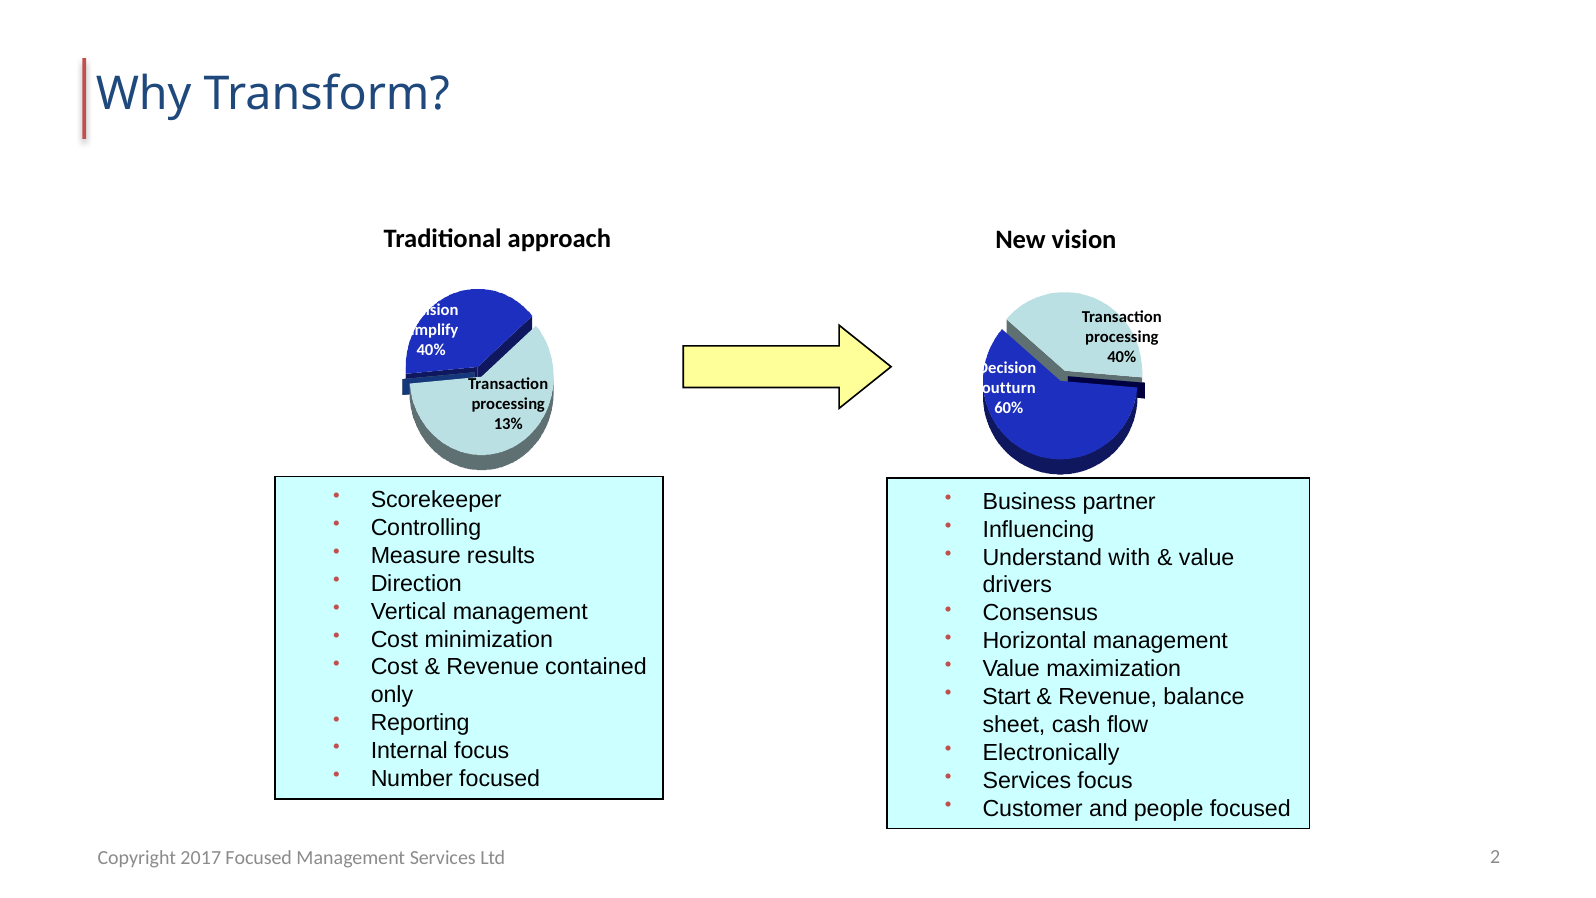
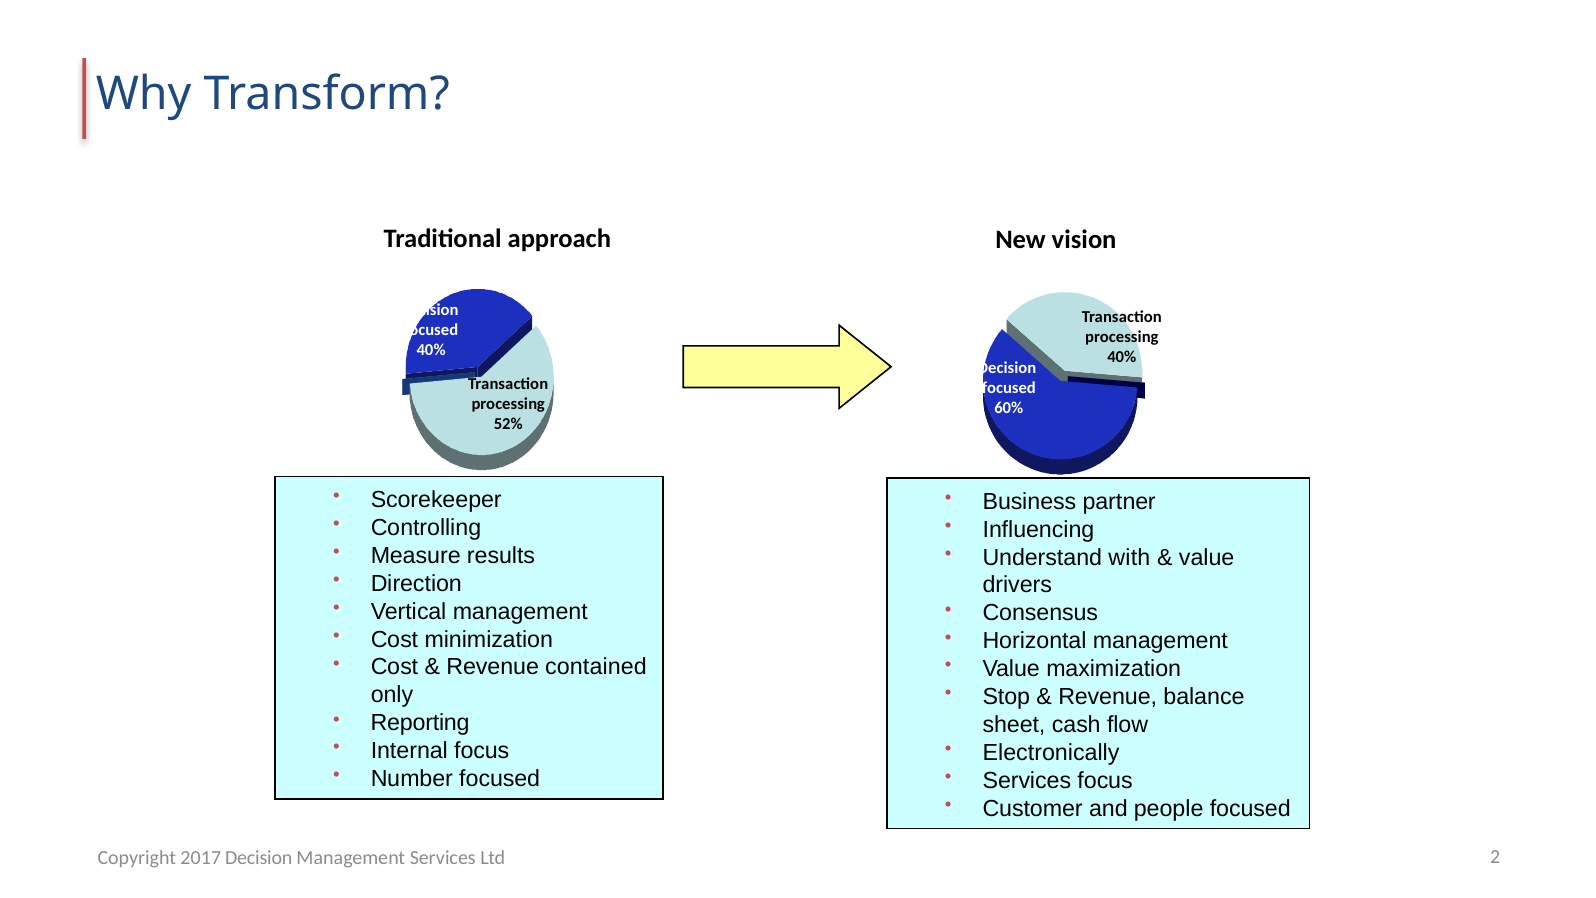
simplify: simplify -> focused (431, 330)
outturn: outturn -> focused (1009, 388)
13%: 13% -> 52% (508, 424)
Start: Start -> Stop (1006, 697)
2017 Focused: Focused -> Decision (259, 857)
